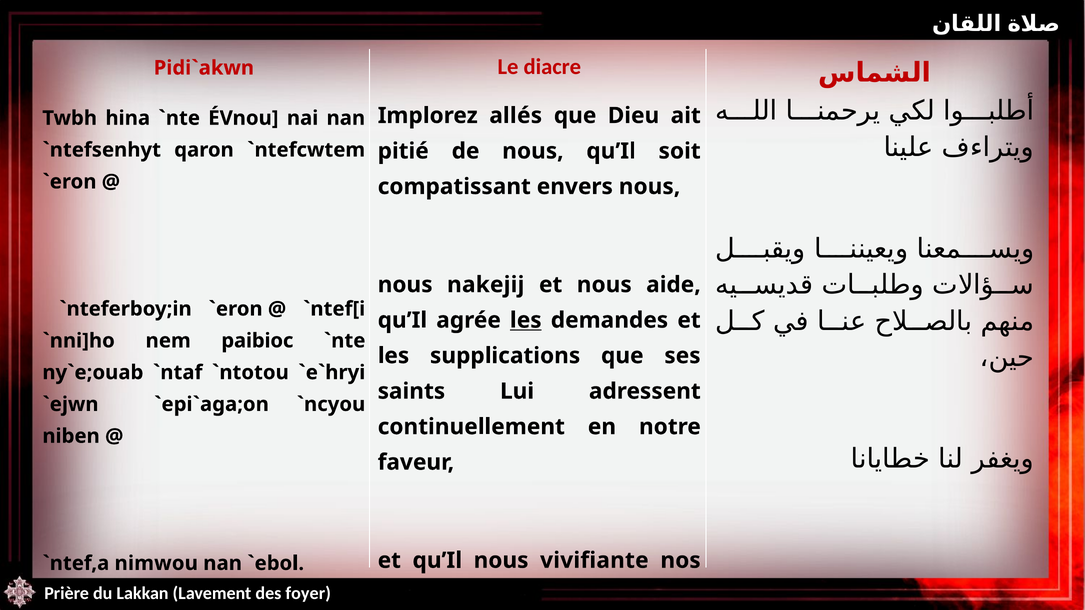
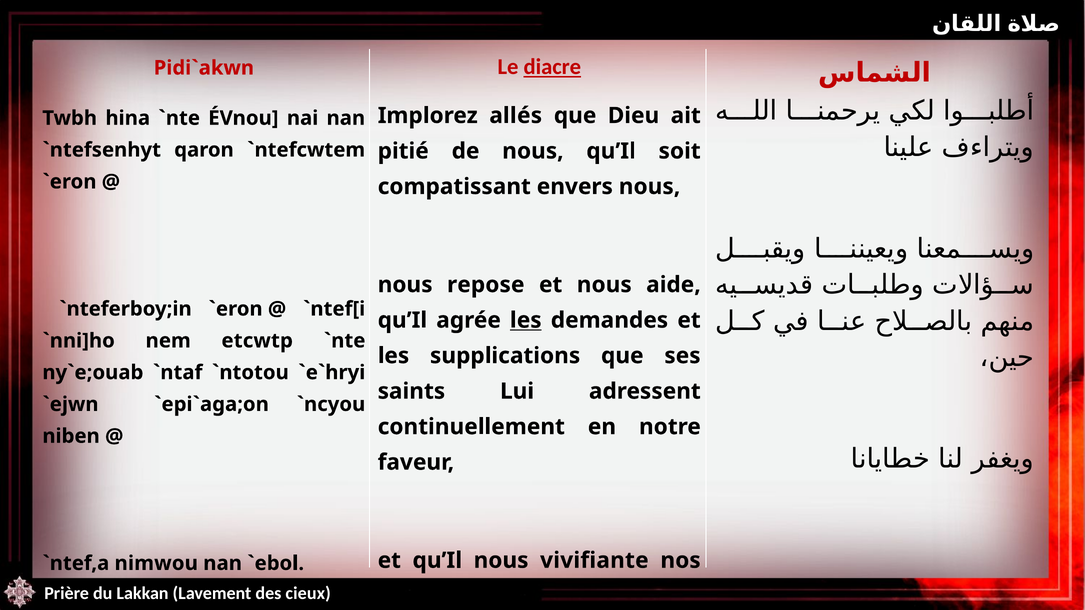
diacre underline: none -> present (552, 67)
nakejij: nakejij -> repose (486, 285)
paibioc: paibioc -> etcwtp (257, 341)
foyer: foyer -> cieux (308, 594)
